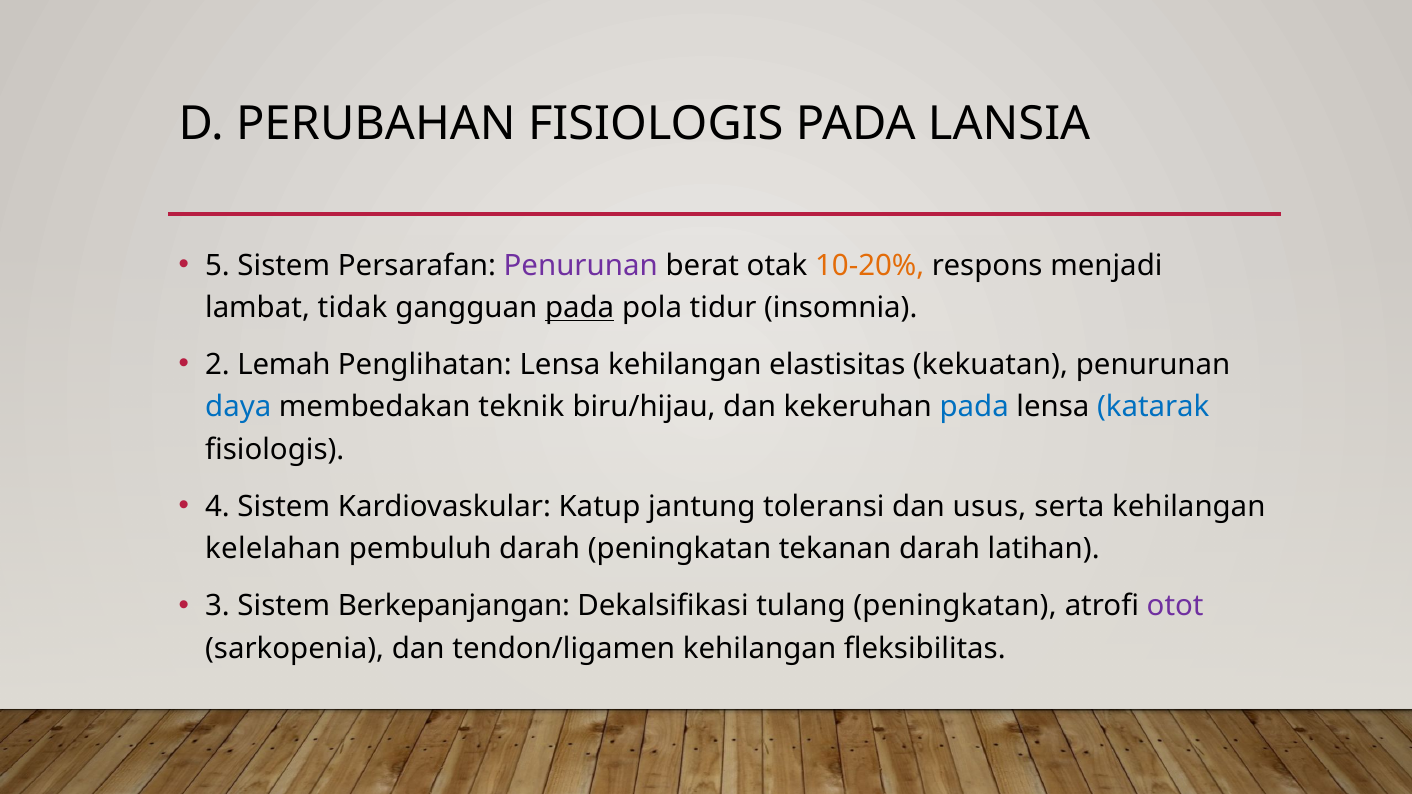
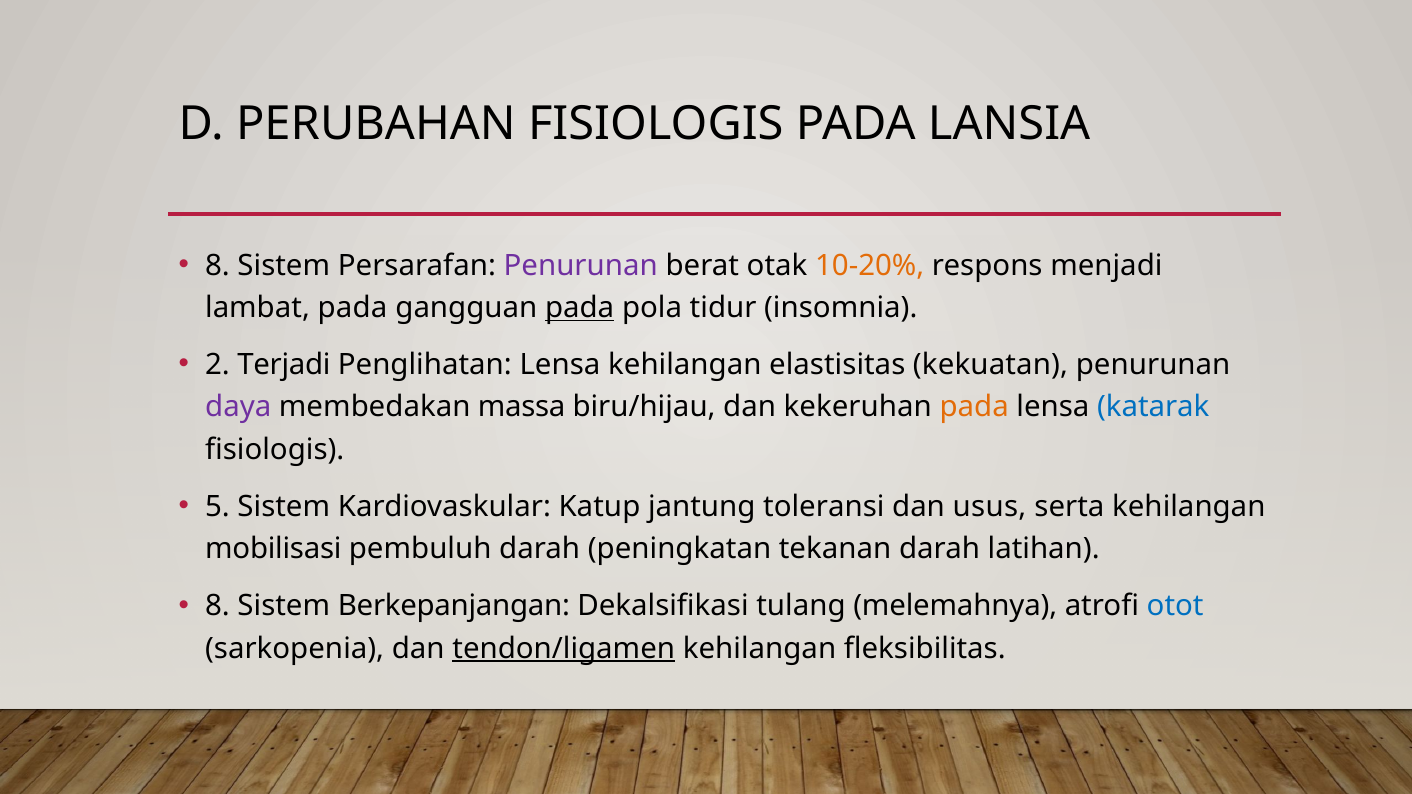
5: 5 -> 8 (218, 265)
lambat tidak: tidak -> pada (353, 308)
Lemah: Lemah -> Terjadi (284, 365)
daya colour: blue -> purple (238, 407)
teknik: teknik -> massa (522, 407)
pada colour: blue -> orange (974, 407)
4: 4 -> 5 (218, 507)
kelelahan: kelelahan -> mobilisasi (273, 549)
3: 3 -> 8 (218, 606)
tulang peningkatan: peningkatan -> melemahnya (955, 606)
otot colour: purple -> blue (1175, 606)
tendon/ligamen underline: none -> present (564, 649)
